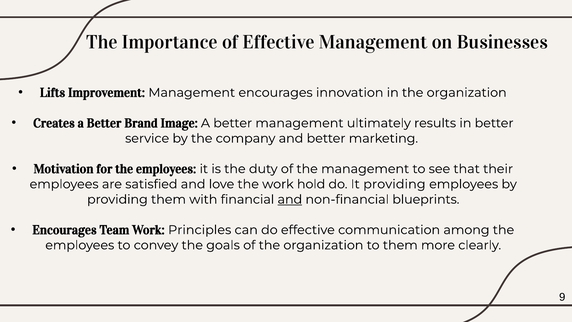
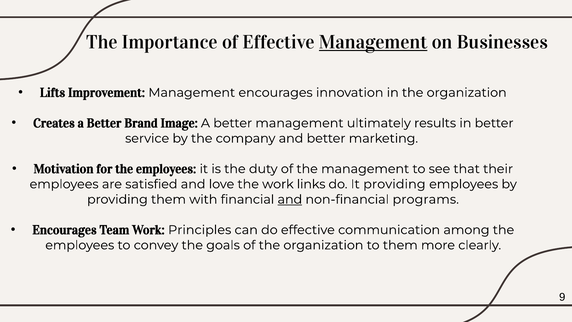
Management underline: none -> present (373, 42)
hold: hold -> links (311, 184)
blueprints: blueprints -> programs (426, 199)
